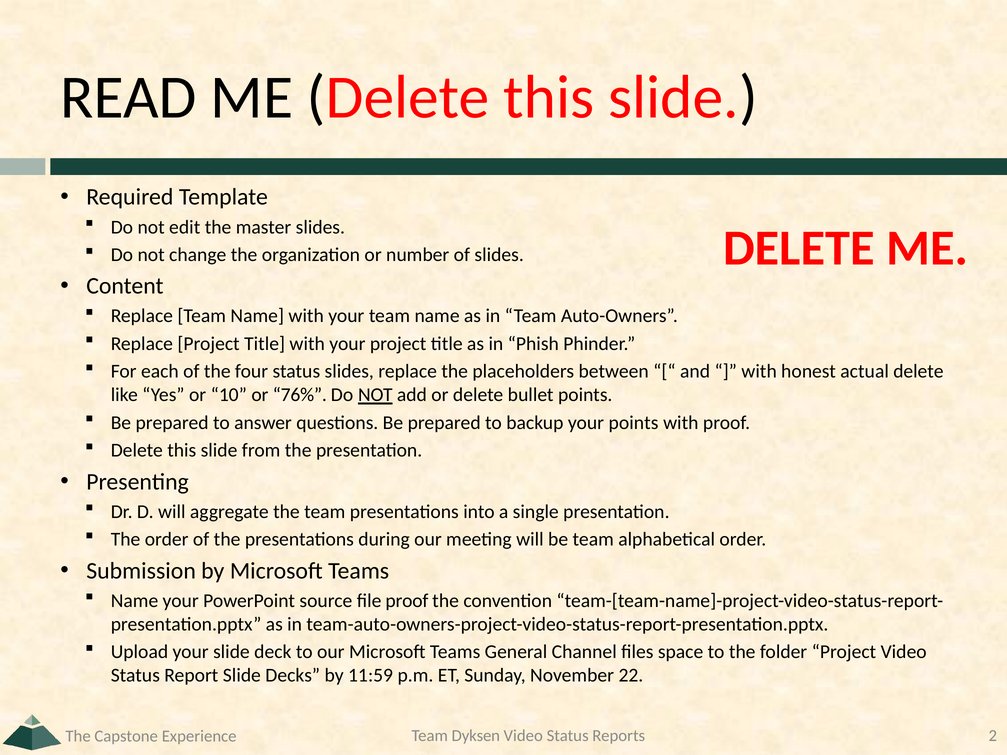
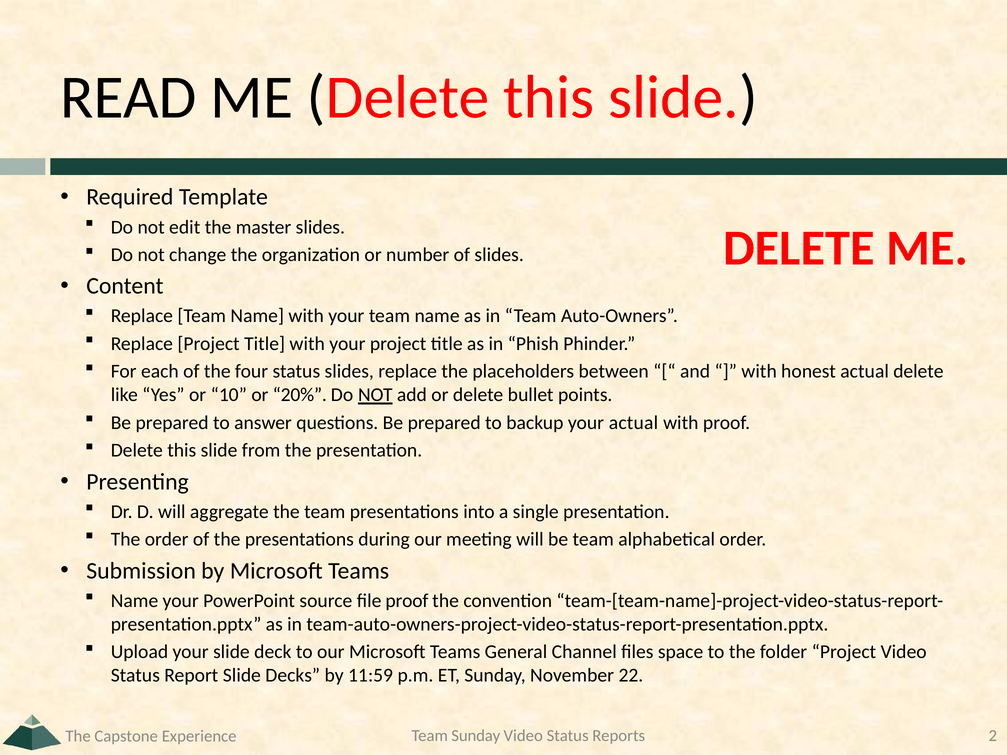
76%: 76% -> 20% (300, 395)
your points: points -> actual (633, 423)
Team Dyksen: Dyksen -> Sunday (476, 736)
